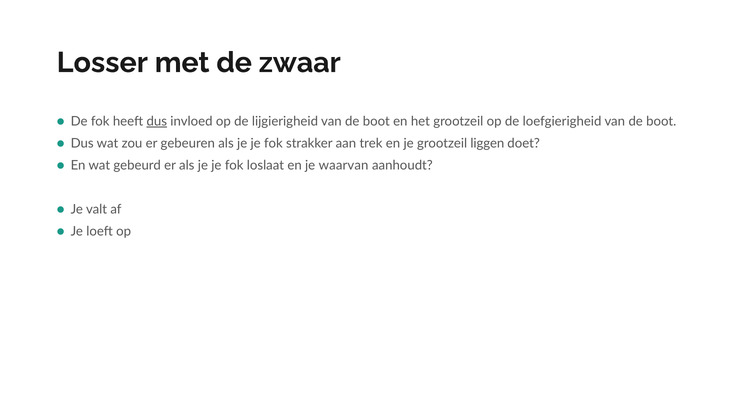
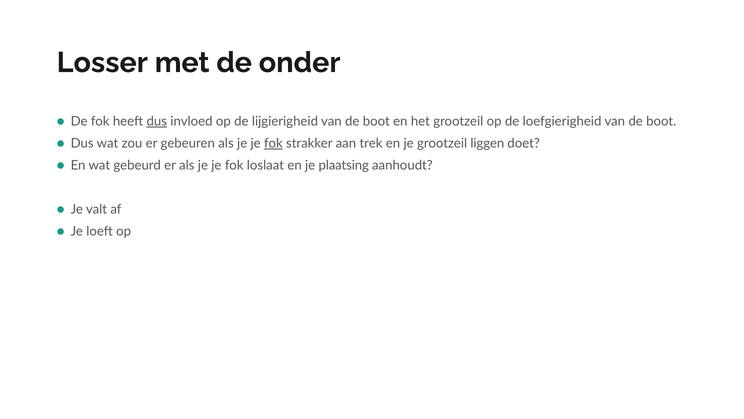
zwaar: zwaar -> onder (300, 63)
fok underline: none -> present (273, 143)
waarvan: waarvan -> plaatsing (344, 165)
